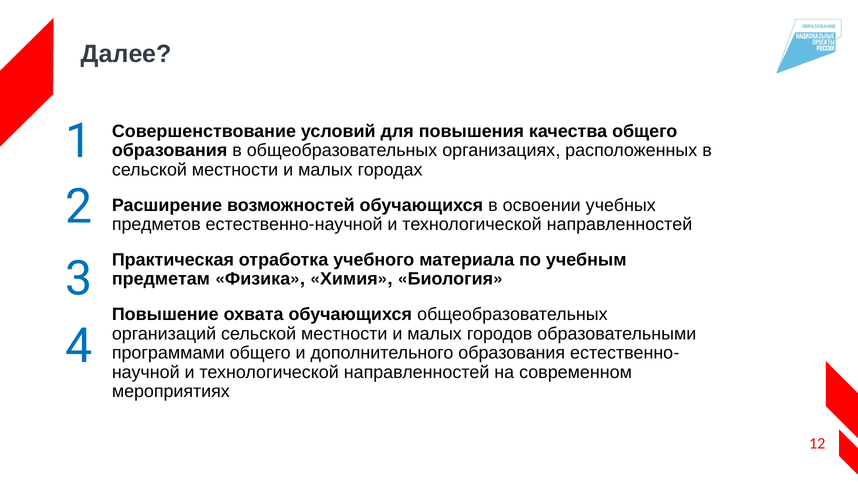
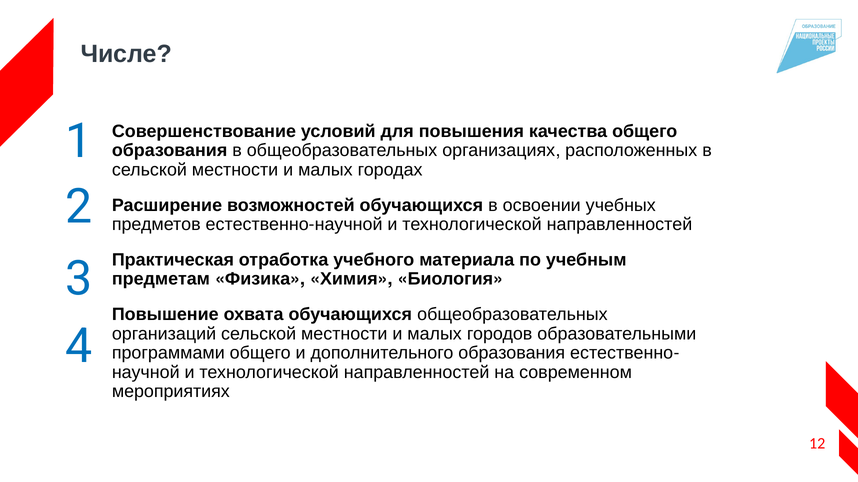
Далее: Далее -> Числе (126, 54)
